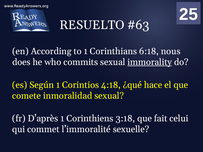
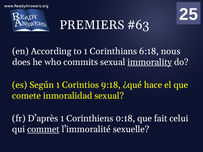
RESUELTO: RESUELTO -> PREMIERS (92, 25)
4:18: 4:18 -> 9:18 (111, 85)
3:18: 3:18 -> 0:18 (125, 119)
commet underline: none -> present (43, 130)
